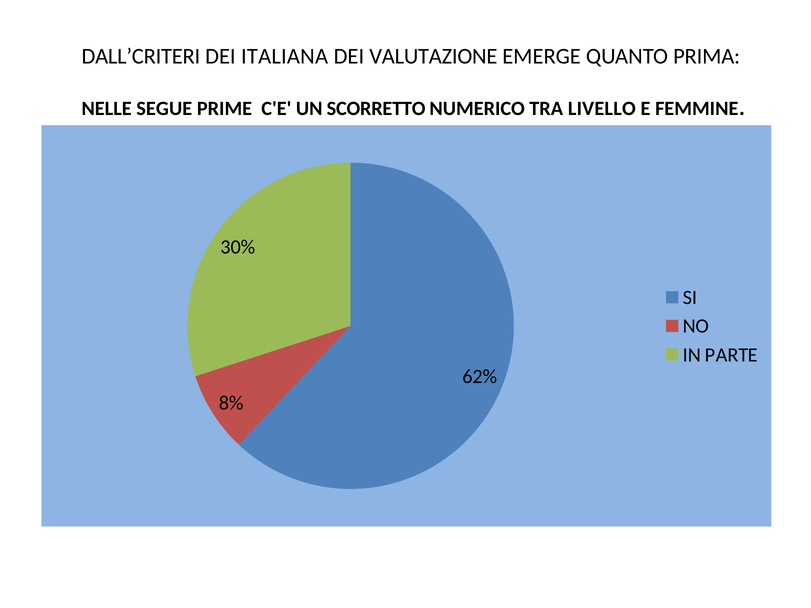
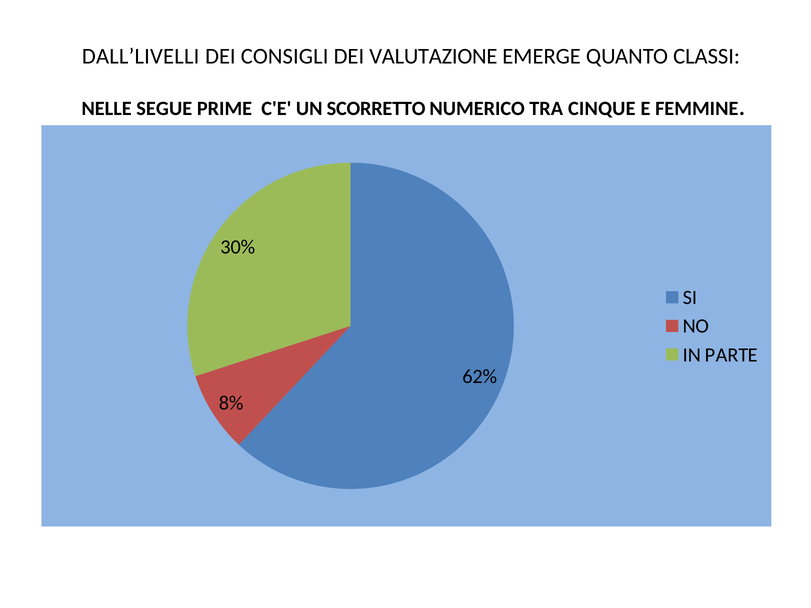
DALL’CRITERI: DALL’CRITERI -> DALL’LIVELLI (141, 56)
ITALIANA: ITALIANA -> CONSIGLI (285, 56)
PRIMA: PRIMA -> CLASSI (707, 56)
LIVELLO: LIVELLO -> CINQUE (602, 108)
